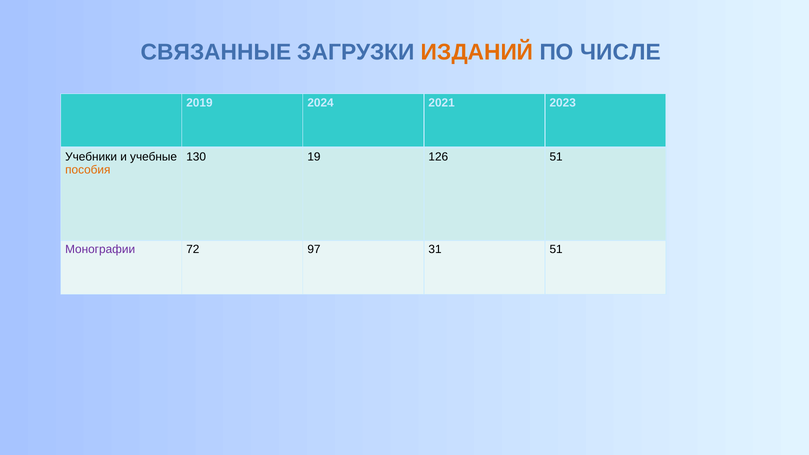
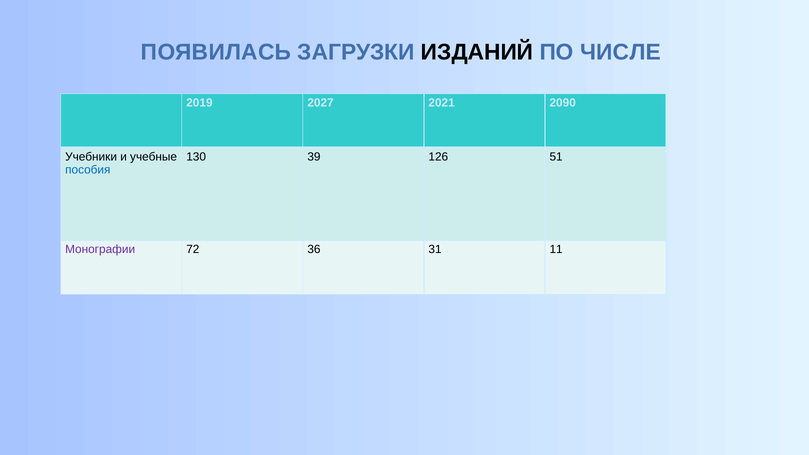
СВЯЗАННЫЕ: СВЯЗАННЫЕ -> ПОЯВИЛАСЬ (216, 52)
ИЗДАНИЙ colour: orange -> black (477, 52)
2024: 2024 -> 2027 (321, 103)
2023: 2023 -> 2090 (563, 103)
19: 19 -> 39 (314, 157)
пособия colour: orange -> blue (88, 170)
97: 97 -> 36 (314, 250)
31 51: 51 -> 11 (556, 250)
